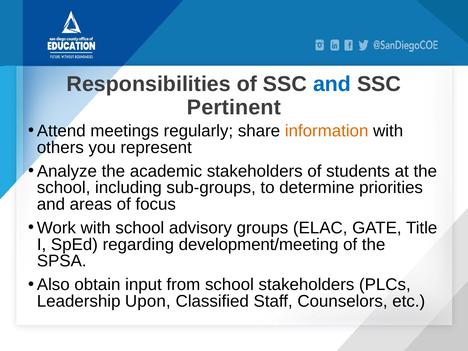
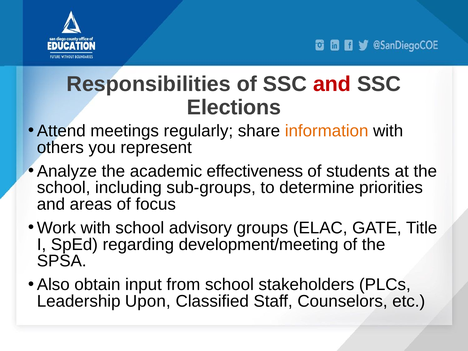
and colour: blue -> red (332, 84)
Pertinent: Pertinent -> Elections (234, 107)
academic stakeholders: stakeholders -> effectiveness (255, 171)
